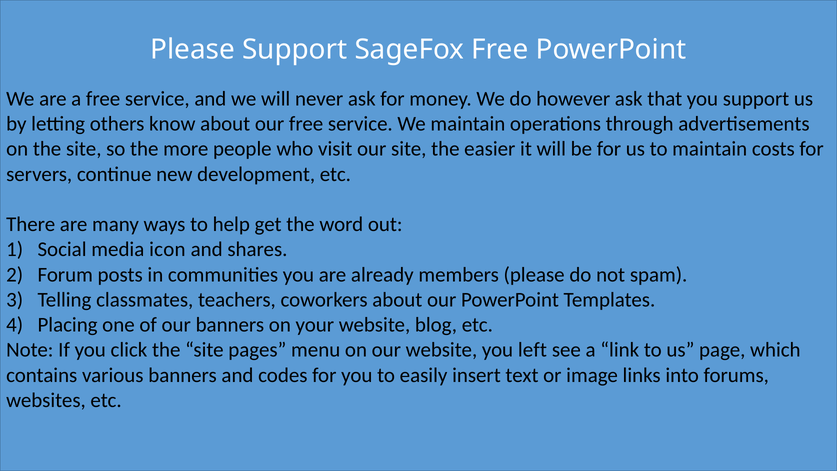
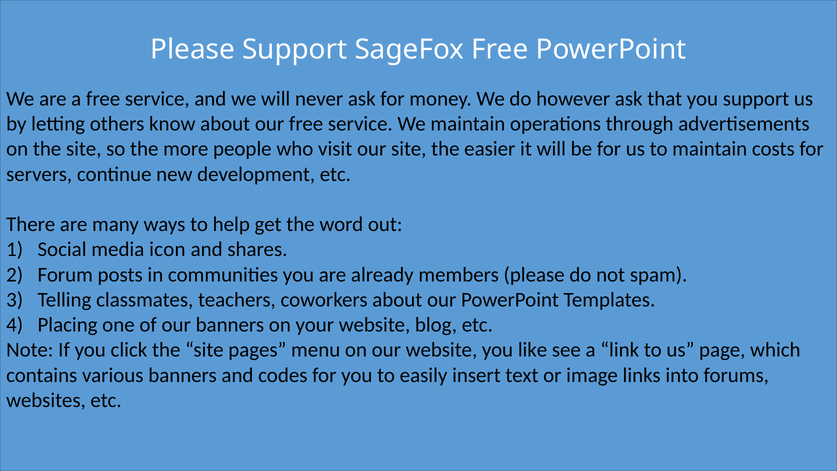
left: left -> like (533, 350)
